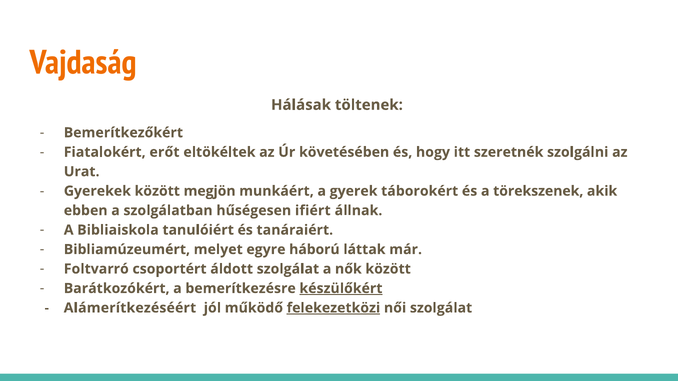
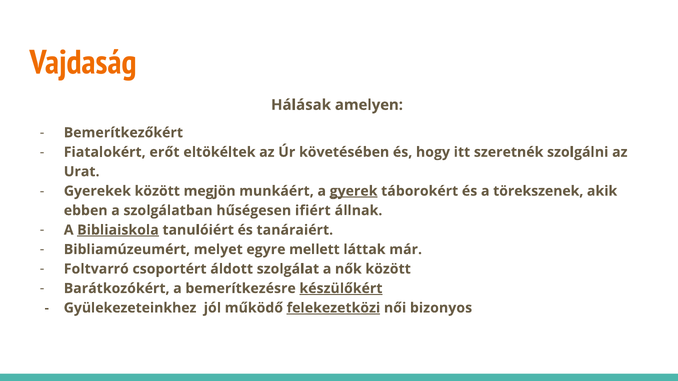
töltenek: töltenek -> amelyen (369, 105)
gyerek underline: none -> present (354, 191)
Bibliaiskola underline: none -> present (118, 230)
háború: háború -> mellett (314, 250)
Alámerítkezéséért: Alámerítkezéséért -> Gyülekezeteinkhez (130, 308)
női szolgálat: szolgálat -> bizonyos (441, 308)
